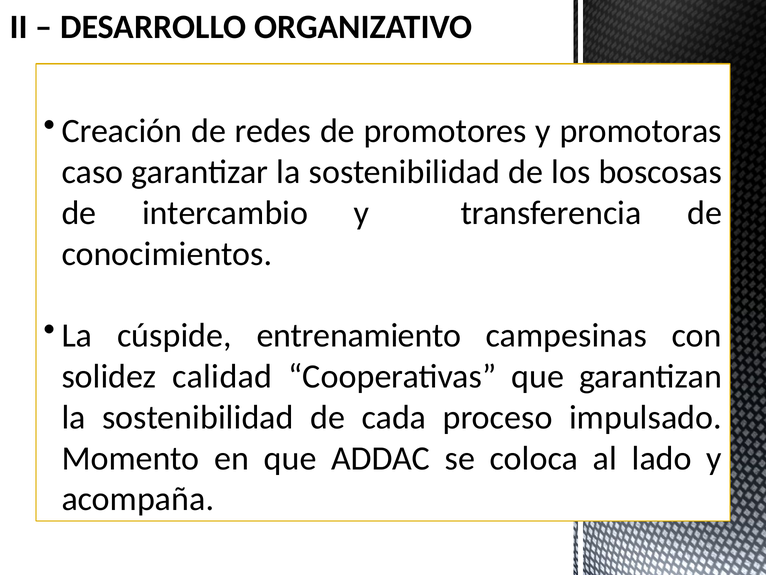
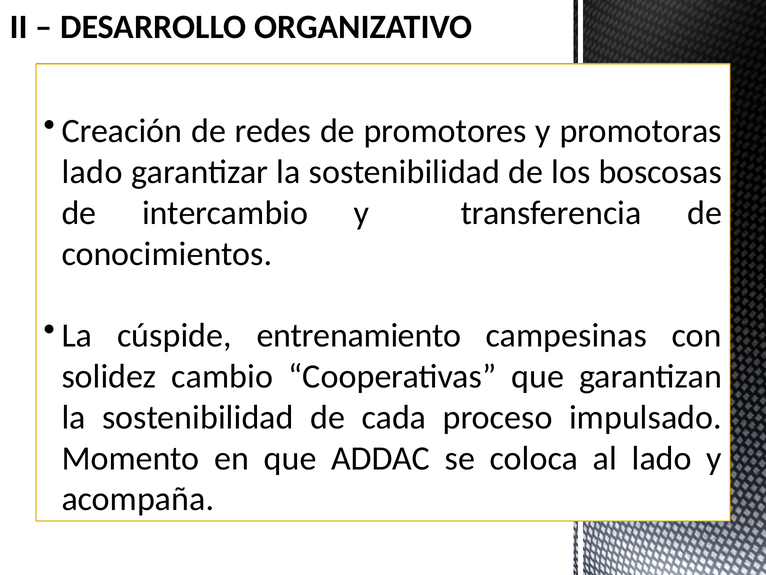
caso: caso -> lado (92, 172)
calidad: calidad -> cambio (222, 376)
